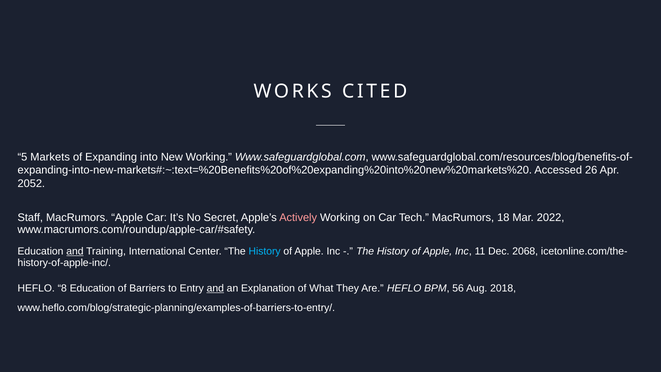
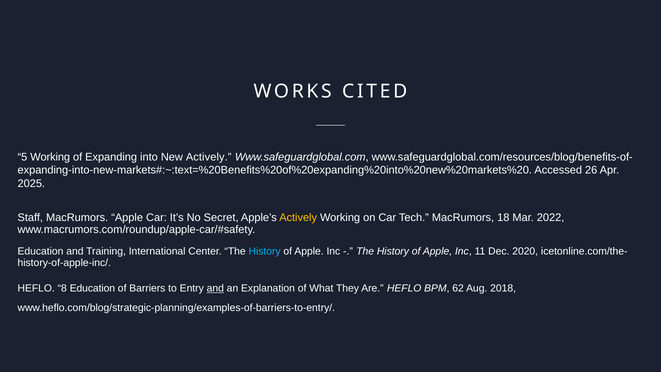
5 Markets: Markets -> Working (50, 157)
New Working: Working -> Actively (209, 157)
2052: 2052 -> 2025 (31, 183)
Actively colour: pink -> yellow (298, 218)
and underline: present -> none (75, 251)
2068: 2068 -> 2020 (525, 251)
56: 56 -> 62 (458, 288)
